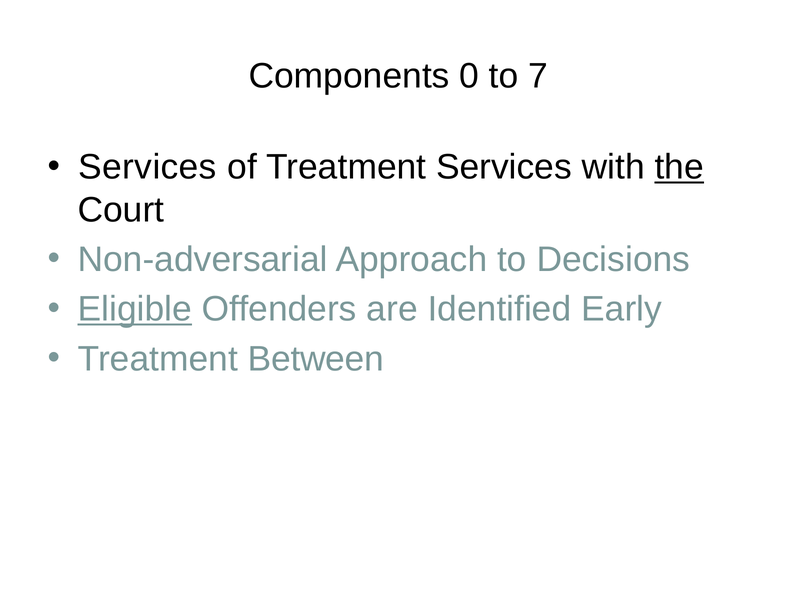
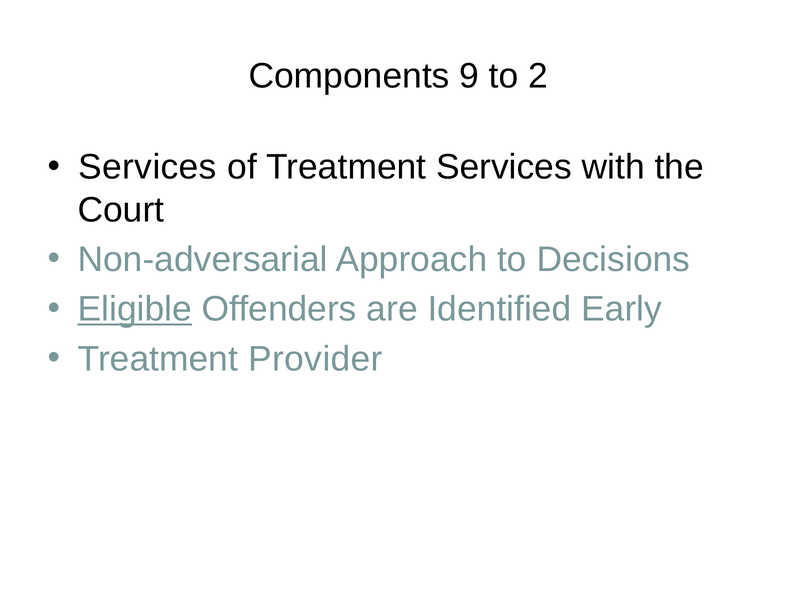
0: 0 -> 9 (469, 76)
7: 7 -> 2 (538, 76)
the underline: present -> none (679, 167)
Between: Between -> Provider (316, 359)
